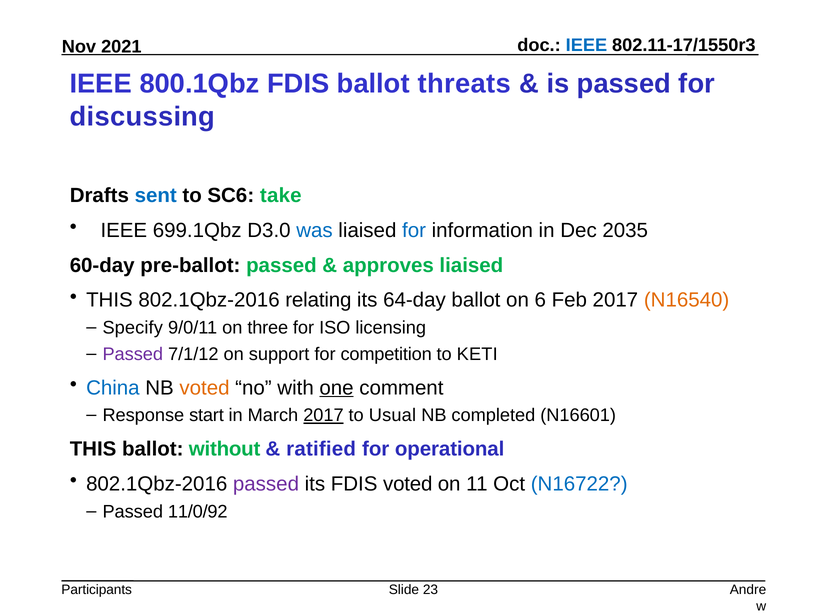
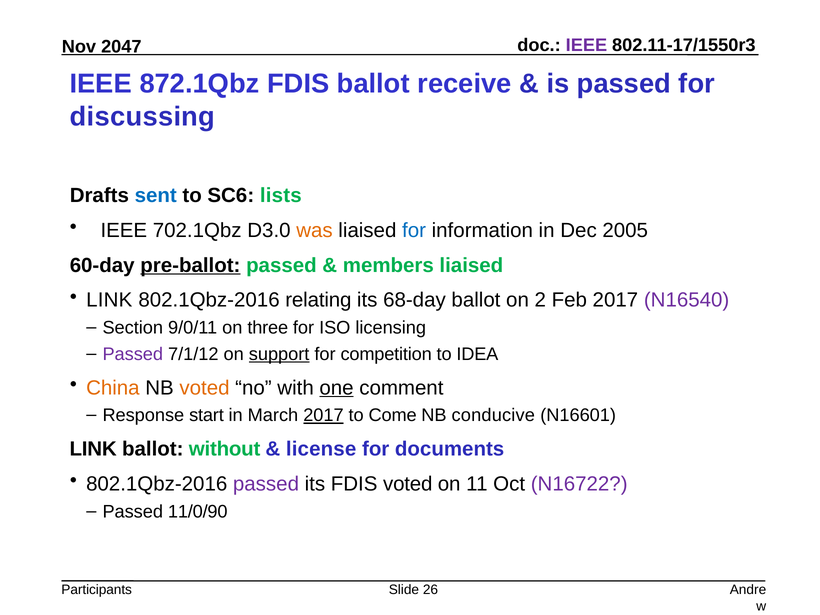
IEEE colour: blue -> purple (586, 45)
2021: 2021 -> 2047 (121, 47)
800.1Qbz: 800.1Qbz -> 872.1Qbz (200, 84)
threats: threats -> receive (464, 84)
take: take -> lists (281, 196)
699.1Qbz: 699.1Qbz -> 702.1Qbz (197, 230)
was colour: blue -> orange (315, 230)
2035: 2035 -> 2005 (625, 230)
pre-ballot underline: none -> present (190, 265)
approves: approves -> members (388, 265)
THIS: THIS -> LINK (109, 300)
64-day: 64-day -> 68-day (414, 300)
6: 6 -> 2 (540, 300)
N16540 colour: orange -> purple (687, 300)
Specify: Specify -> Section (133, 328)
support underline: none -> present (279, 354)
KETI: KETI -> IDEA (477, 354)
China colour: blue -> orange (113, 388)
Usual: Usual -> Come (393, 415)
completed: completed -> conducive (493, 415)
THIS: THIS -> LINK (93, 449)
ratified: ratified -> license (321, 449)
operational: operational -> documents (450, 449)
N16722 colour: blue -> purple (579, 484)
11/0/92: 11/0/92 -> 11/0/90 (198, 512)
23: 23 -> 26 (430, 590)
